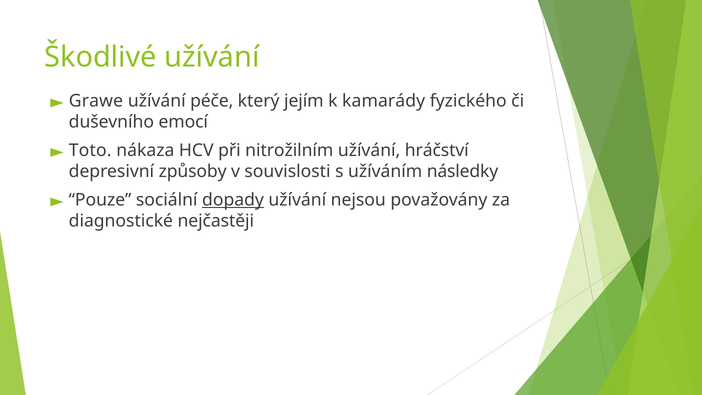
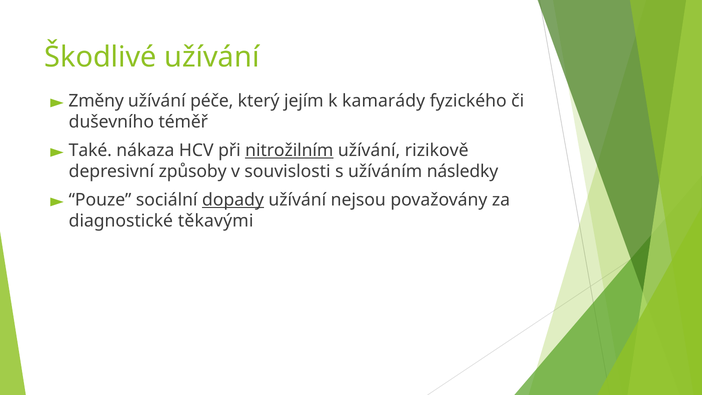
Grawe: Grawe -> Změny (96, 101)
emocí: emocí -> téměř (183, 122)
Toto: Toto -> Také (90, 150)
nitrožilním underline: none -> present (289, 150)
hráčství: hráčství -> rizikově (437, 150)
nejčastěji: nejčastěji -> těkavými (216, 221)
